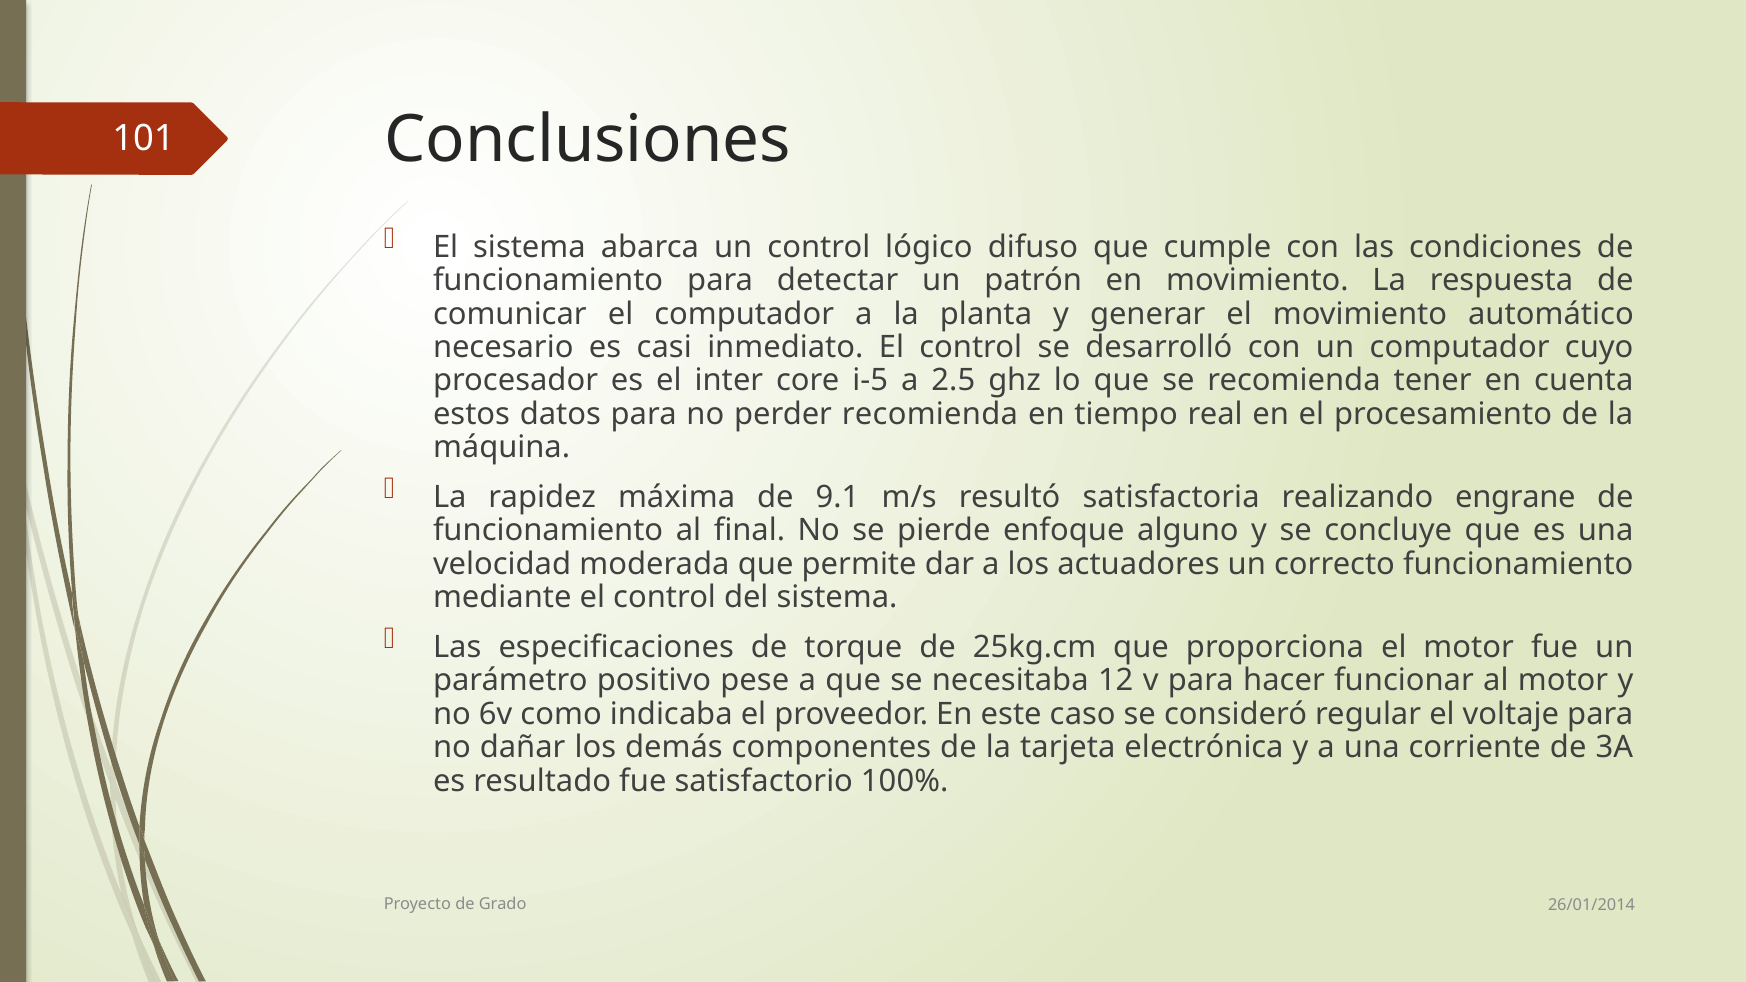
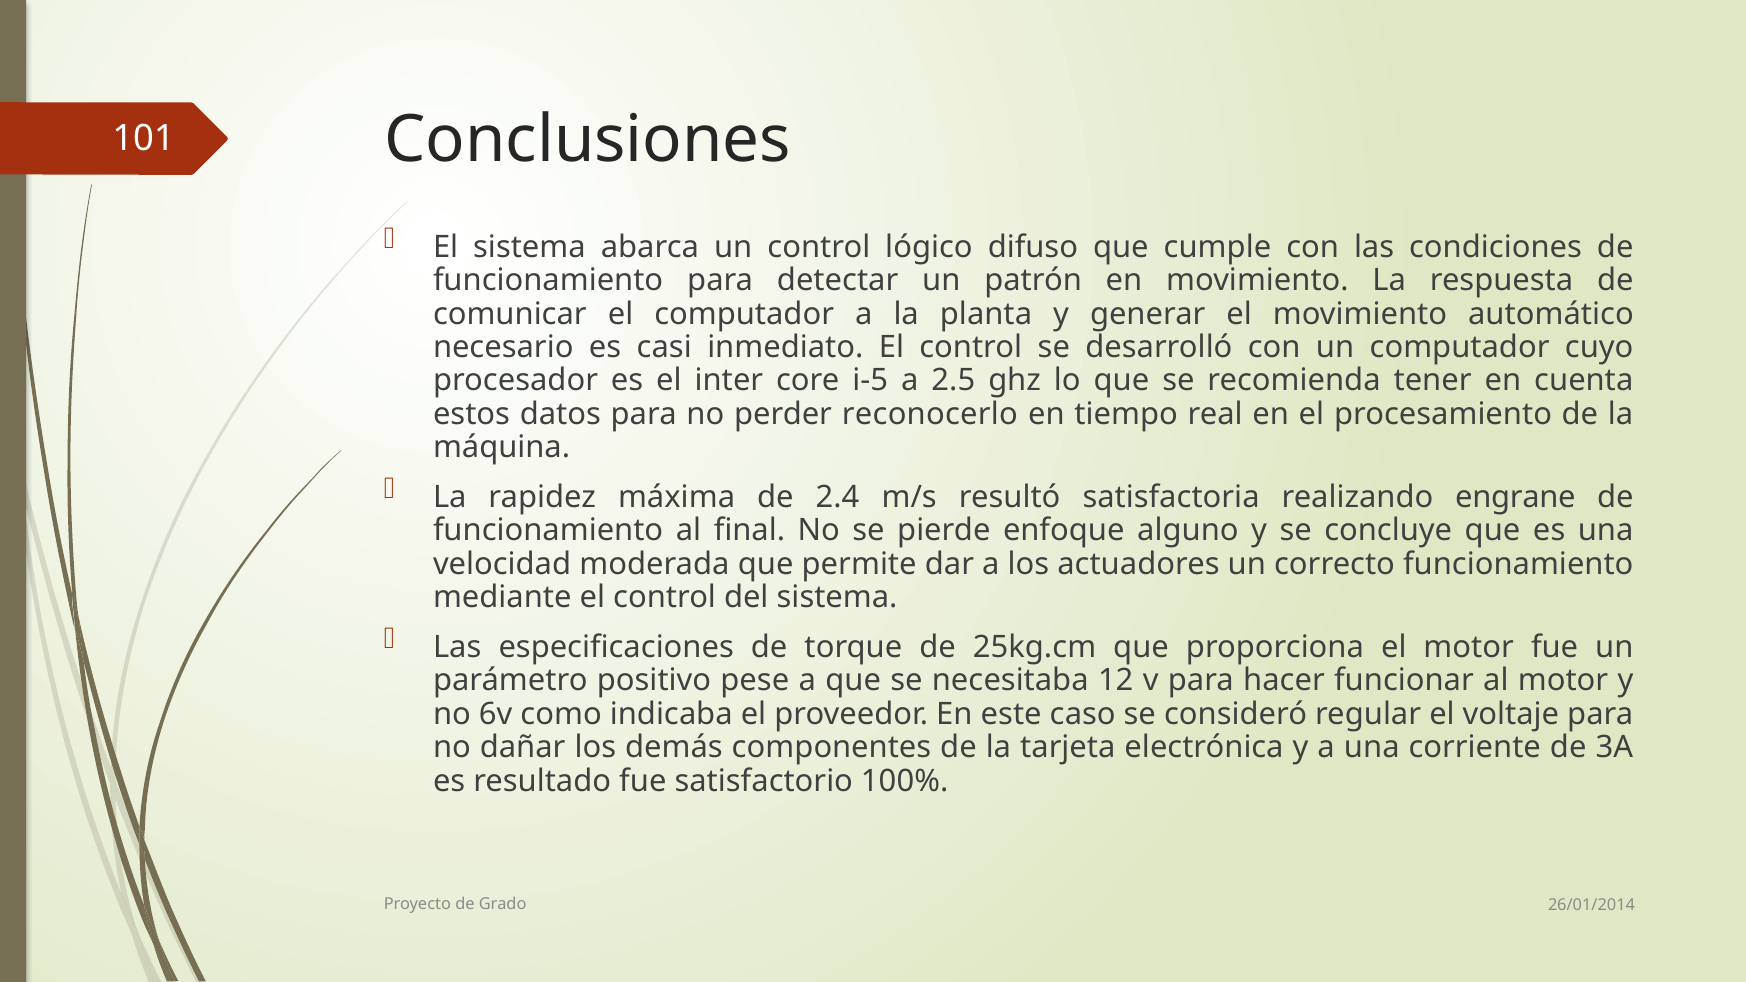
perder recomienda: recomienda -> reconocerlo (930, 414)
9.1: 9.1 -> 2.4 (838, 497)
